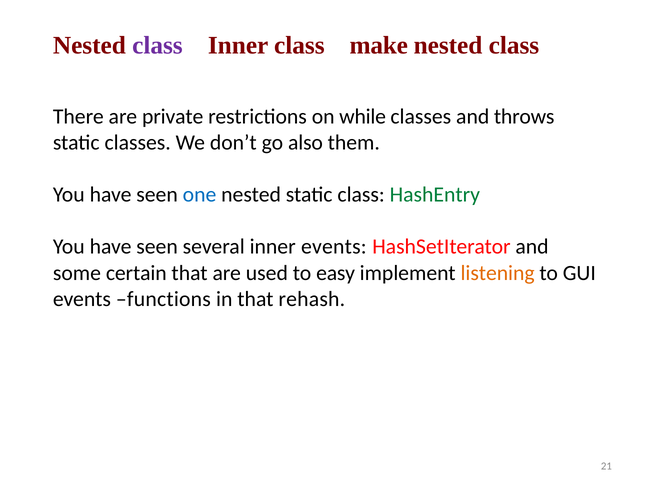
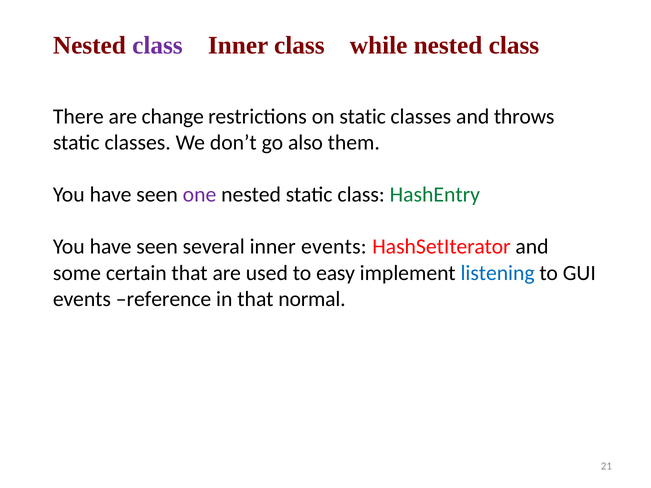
make: make -> while (379, 45)
private: private -> change (173, 117)
on while: while -> static (363, 117)
one colour: blue -> purple (200, 195)
listening colour: orange -> blue (498, 273)
functions: functions -> reference (164, 299)
rehash: rehash -> normal (312, 299)
